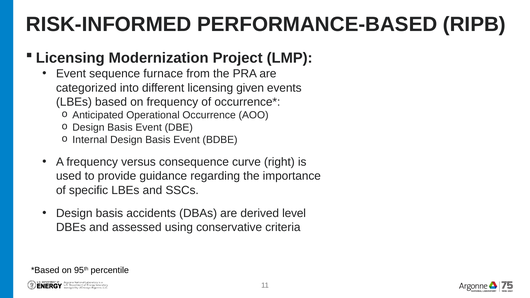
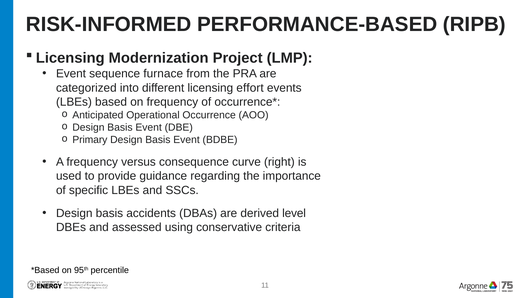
given: given -> effort (250, 88)
Internal: Internal -> Primary (90, 140)
